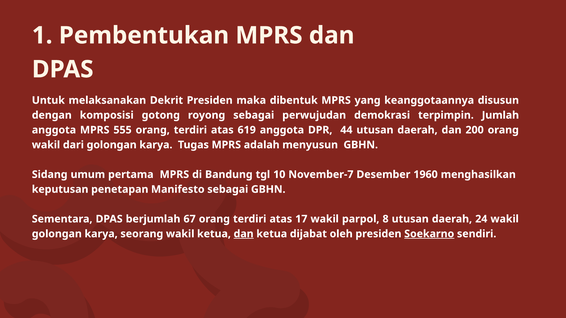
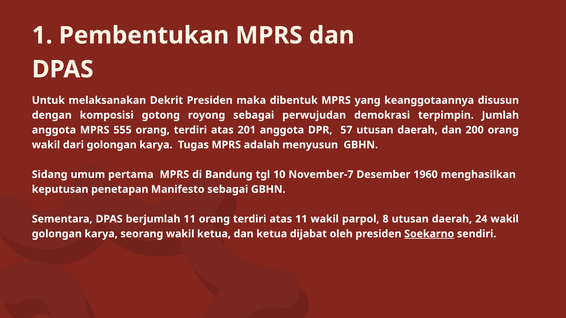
619: 619 -> 201 (247, 130)
44: 44 -> 57 (346, 130)
berjumlah 67: 67 -> 11 (190, 219)
atas 17: 17 -> 11 (301, 219)
dan underline: present -> none (244, 234)
